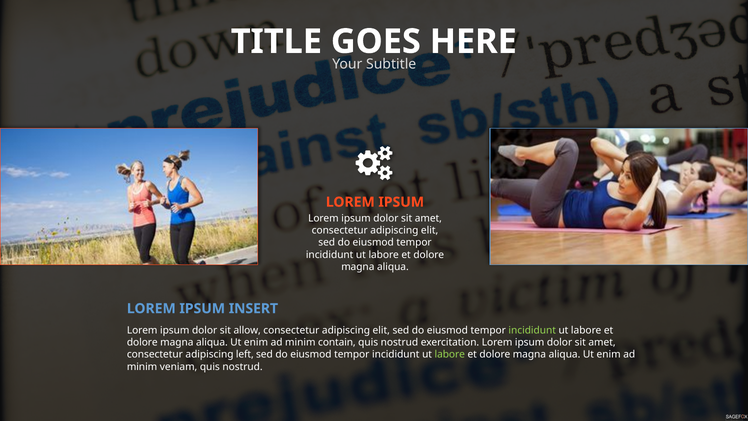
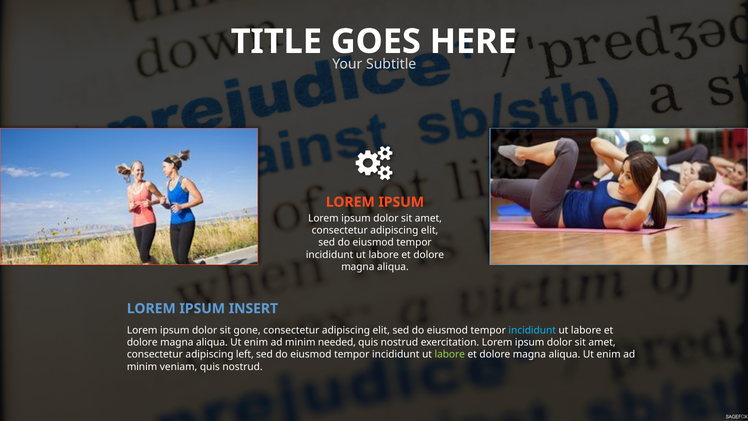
allow: allow -> gone (247, 330)
incididunt colour: light green -> light blue (532, 330)
contain: contain -> needed (337, 342)
